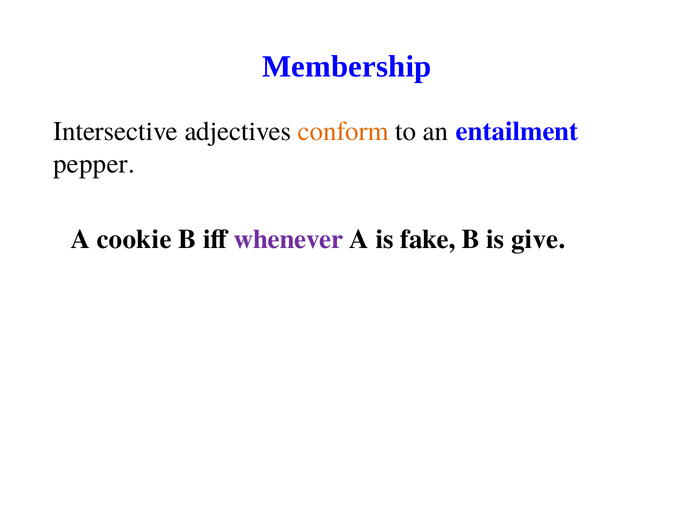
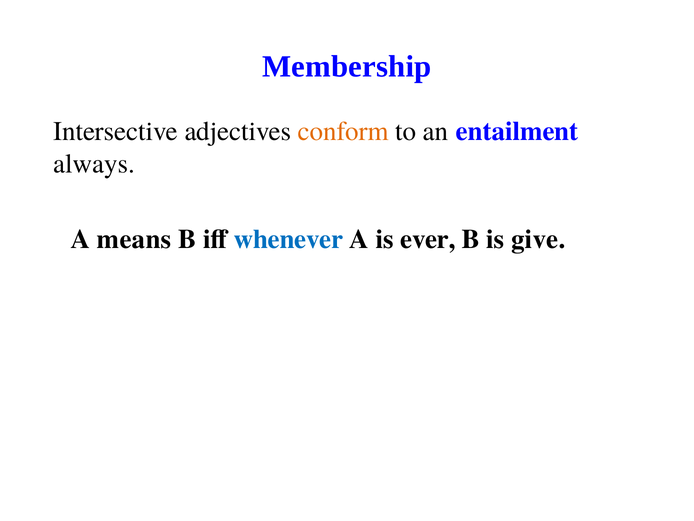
pepper: pepper -> always (94, 164)
cookie: cookie -> means (134, 239)
whenever colour: purple -> blue (288, 239)
fake: fake -> ever (428, 239)
